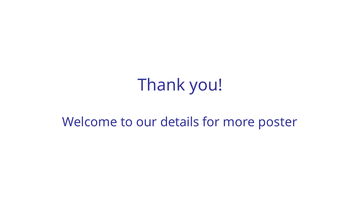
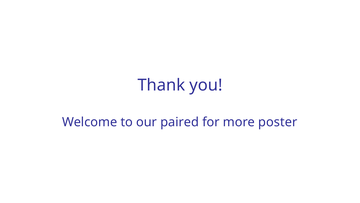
details: details -> paired (180, 122)
